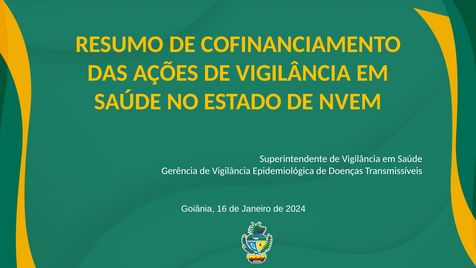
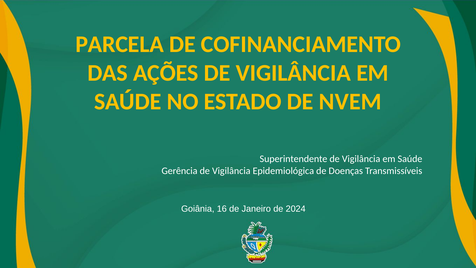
RESUMO: RESUMO -> PARCELA (120, 44)
